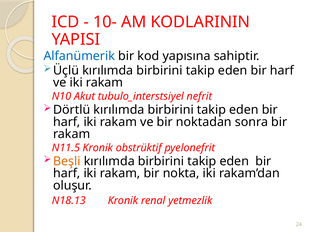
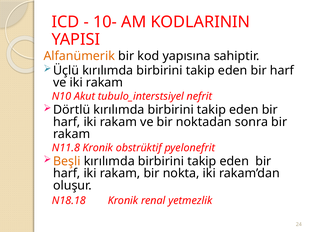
Alfanümerik colour: blue -> orange (79, 56)
N11.5: N11.5 -> N11.8 (66, 148)
N18.13: N18.13 -> N18.18 (69, 200)
